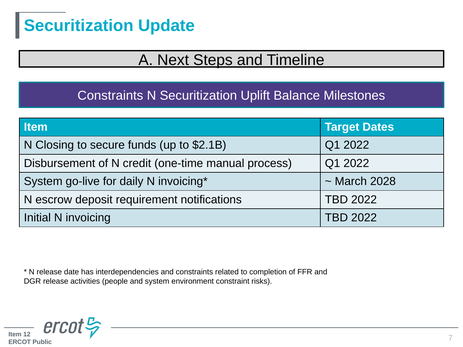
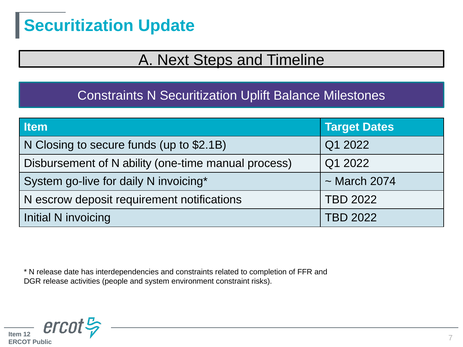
credit: credit -> ability (137, 163)
2028: 2028 -> 2074 (383, 182)
